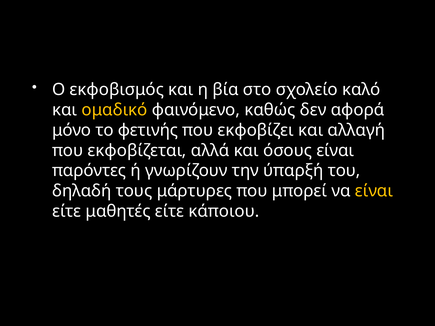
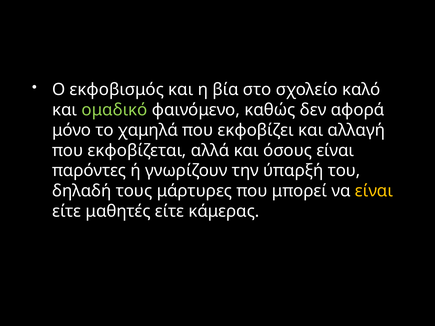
ομαδικό colour: yellow -> light green (115, 110)
φετινής: φετινής -> χαμηλά (148, 130)
κάποιου: κάποιου -> κάμερας (224, 211)
